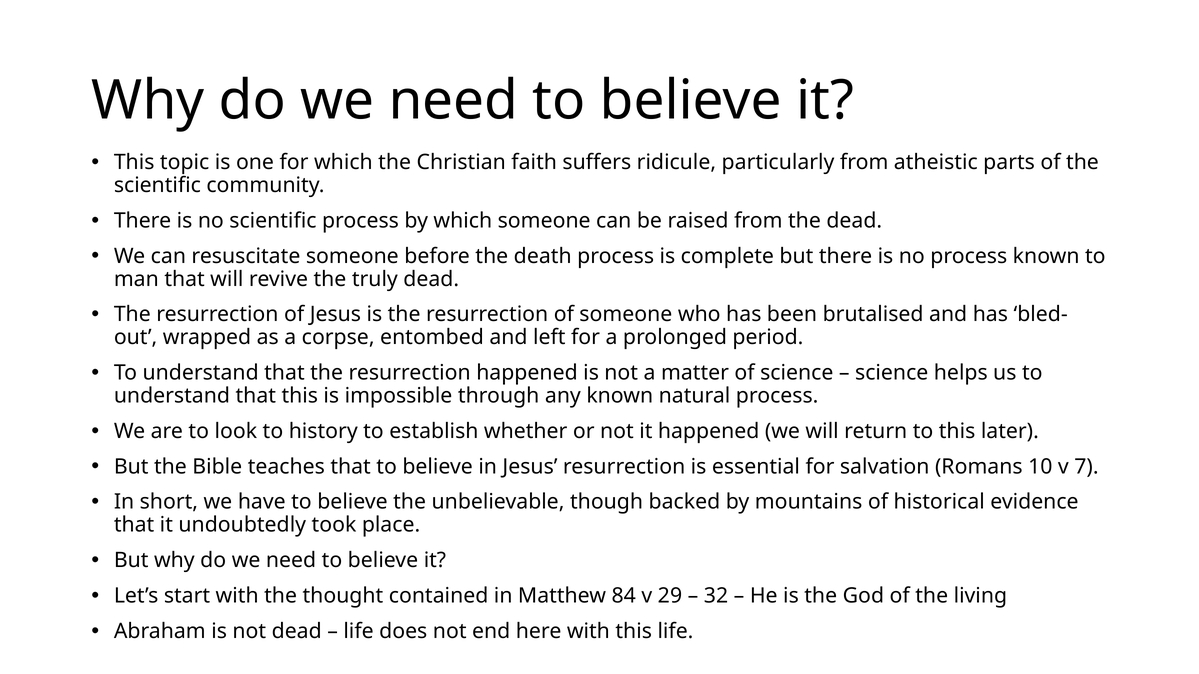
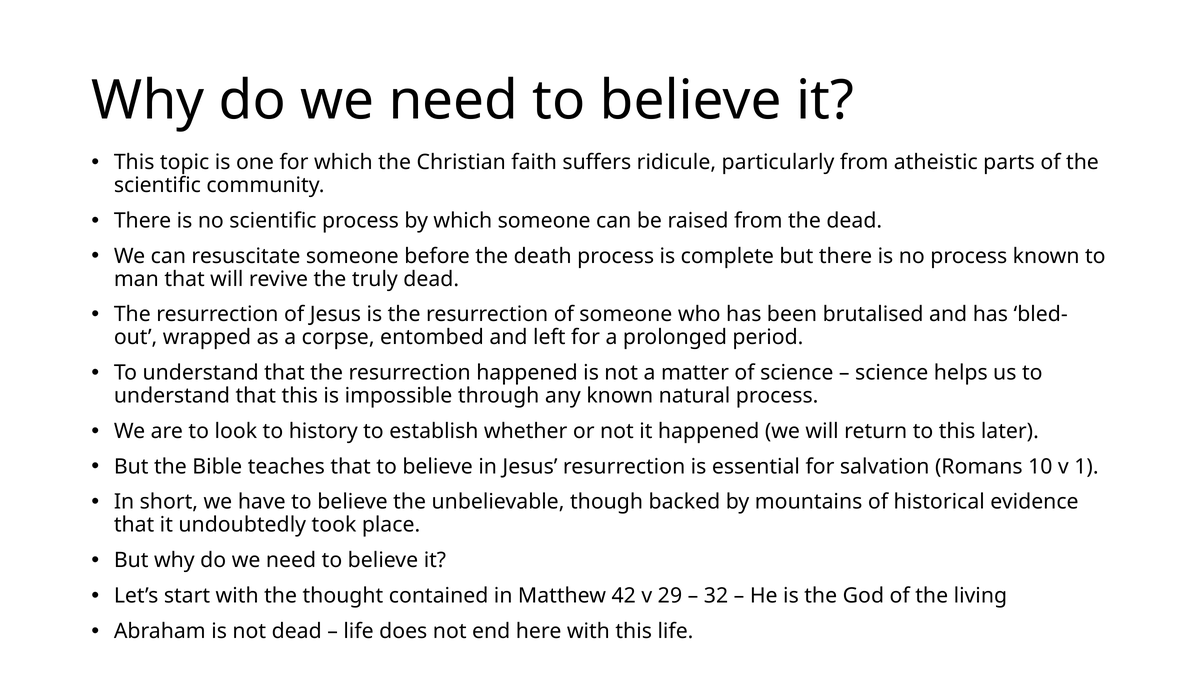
7: 7 -> 1 (1086, 467)
84: 84 -> 42 (624, 596)
